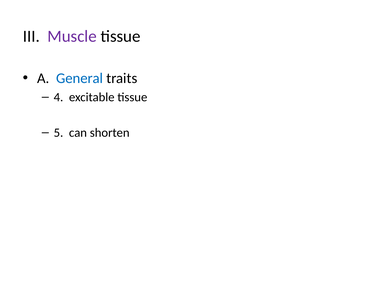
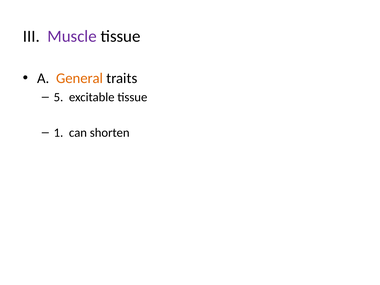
General colour: blue -> orange (80, 78)
4: 4 -> 5 (58, 97)
5: 5 -> 1 (58, 133)
